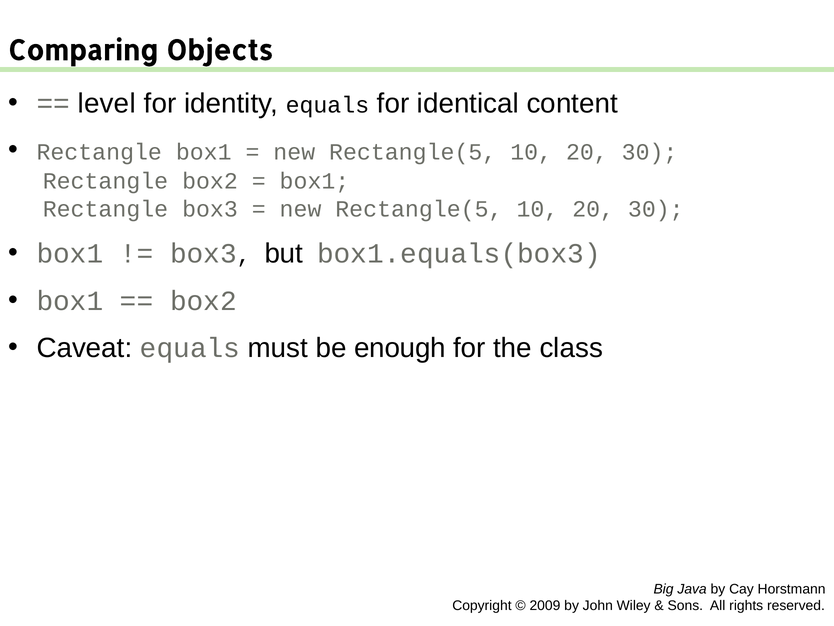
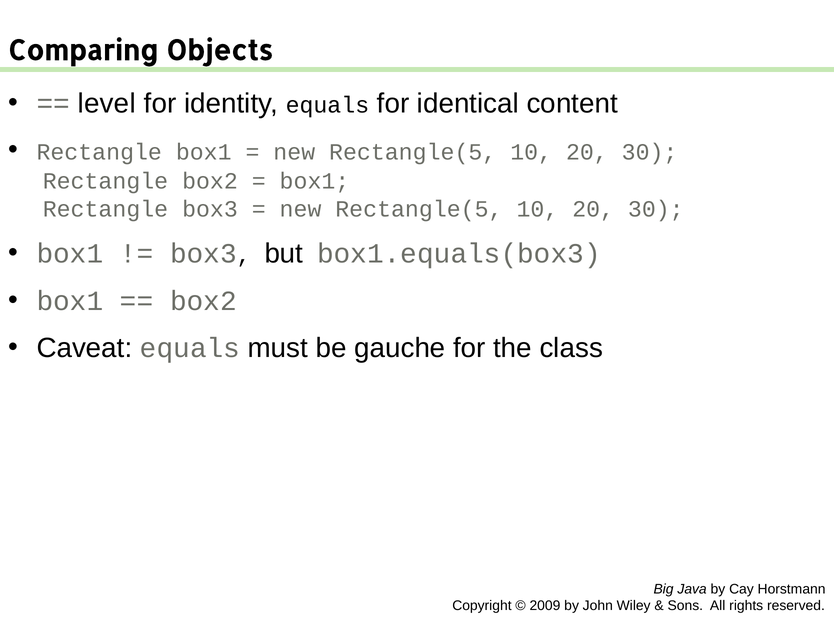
enough: enough -> gauche (400, 348)
